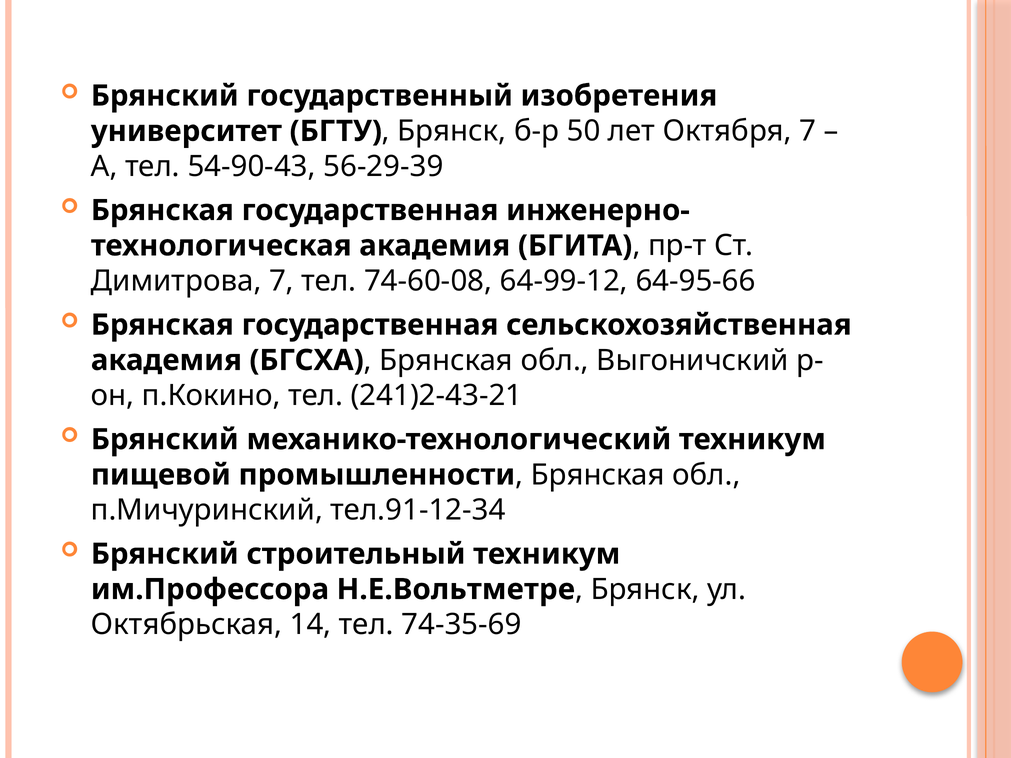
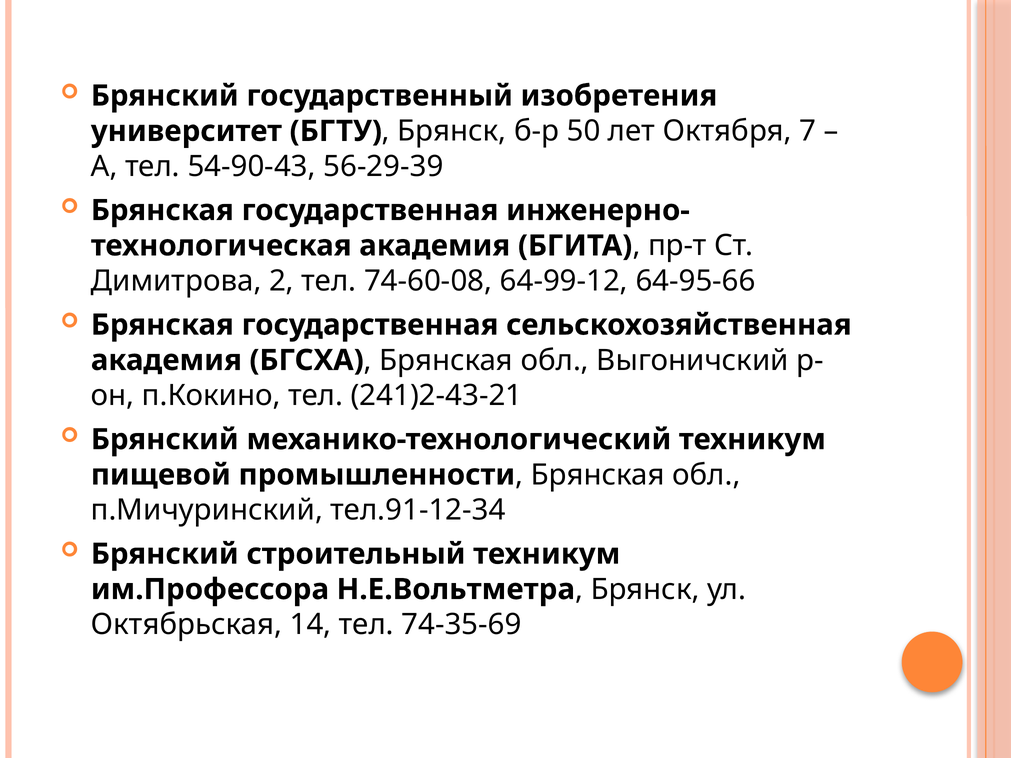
Димитрова 7: 7 -> 2 (282, 281)
Н.Е.Вольтметре: Н.Е.Вольтметре -> Н.Е.Вольтметра (456, 590)
